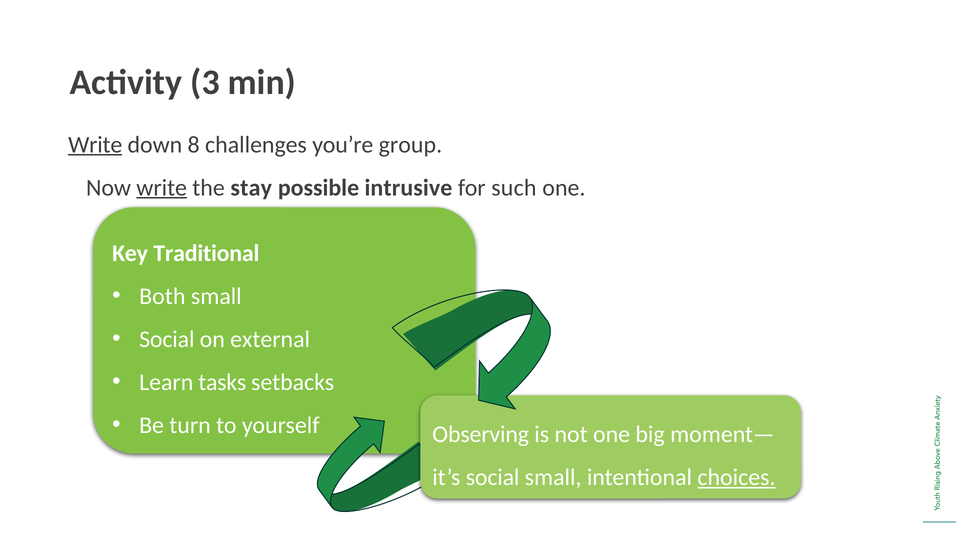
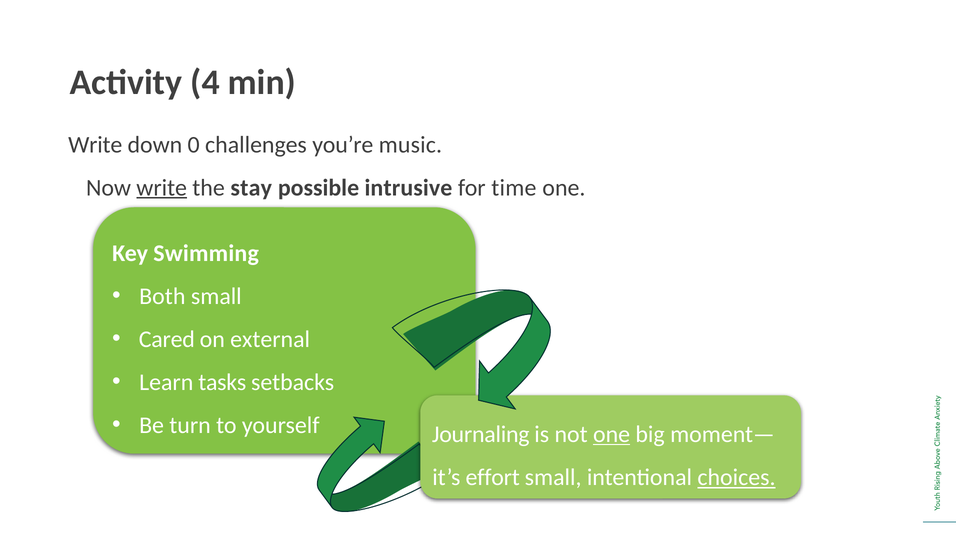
3: 3 -> 4 (205, 82)
Write underline: present -> none (95, 145)
8: 8 -> 0 (194, 145)
group: group -> music (410, 145)
such: such -> time (514, 188)
Traditional: Traditional -> Swimming (206, 253)
Social: Social -> Cared (167, 339)
Observing: Observing -> Journaling (481, 434)
one underline: none -> present (612, 434)
social: social -> effort (493, 477)
